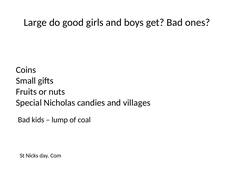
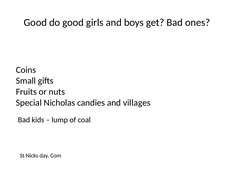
Large: Large -> Good (35, 22)
